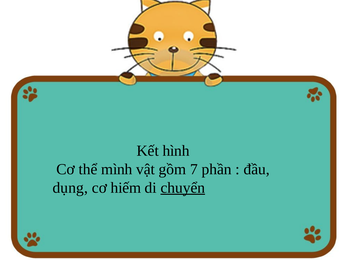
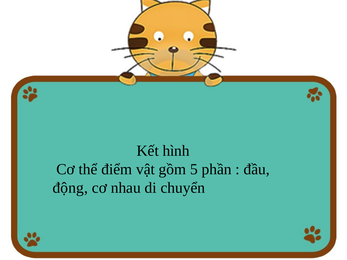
mình: mình -> điểm (117, 169)
7: 7 -> 5 (194, 169)
dụng: dụng -> động (70, 188)
hiếm: hiếm -> nhau (126, 188)
chuyển underline: present -> none (183, 188)
